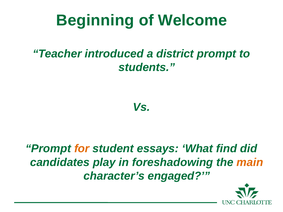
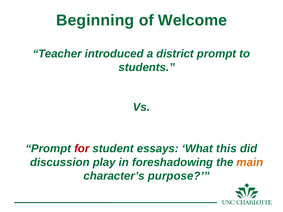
for colour: orange -> red (82, 149)
find: find -> this (226, 149)
candidates: candidates -> discussion (60, 162)
engaged: engaged -> purpose (179, 176)
